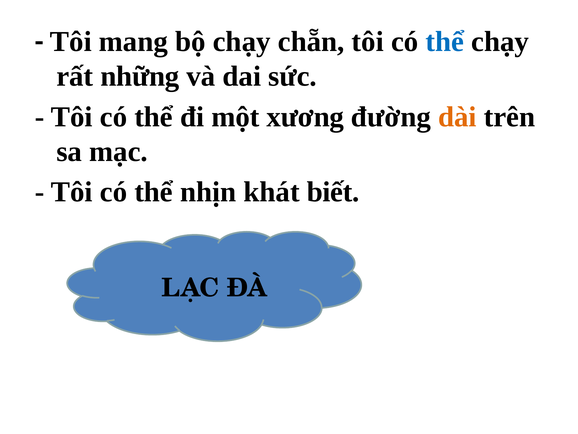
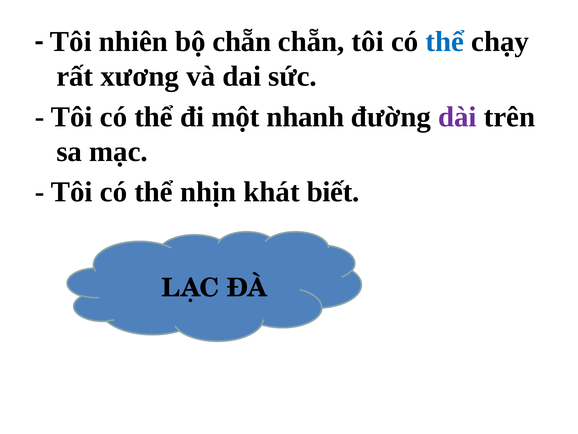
mang: mang -> nhiên (133, 42)
bộ chạy: chạy -> chẵn (242, 42)
những: những -> xương (140, 76)
xương: xương -> nhanh (305, 117)
dài colour: orange -> purple (457, 117)
